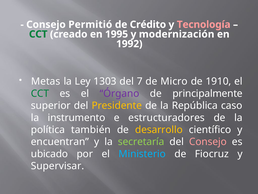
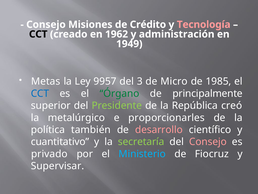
Permitió: Permitió -> Misiones (90, 24)
CCT colour: green -> black (38, 34)
1995: 1995 -> 1962 (117, 34)
modernización: modernización -> administración (177, 34)
1992: 1992 -> 1949 (129, 44)
1303: 1303 -> 9957 (105, 81)
7: 7 -> 3 (140, 81)
1910: 1910 -> 1985 (218, 81)
CCT colour: green -> blue (40, 93)
Órgano colour: purple -> green (120, 93)
Presidente colour: yellow -> light green (117, 105)
caso: caso -> creó (232, 105)
instrumento: instrumento -> metalúrgico (76, 117)
estructuradores: estructuradores -> proporcionarles (167, 117)
desarrollo colour: yellow -> pink (159, 129)
encuentran: encuentran -> cuantitativo (60, 141)
ubicado: ubicado -> privado (49, 154)
